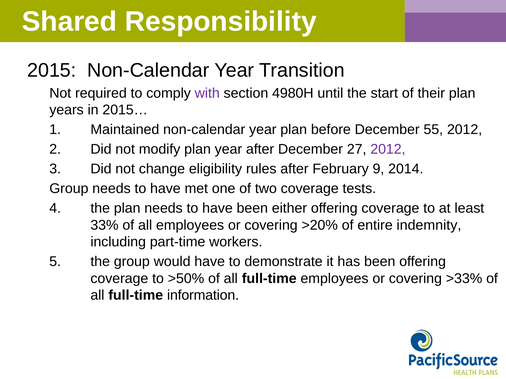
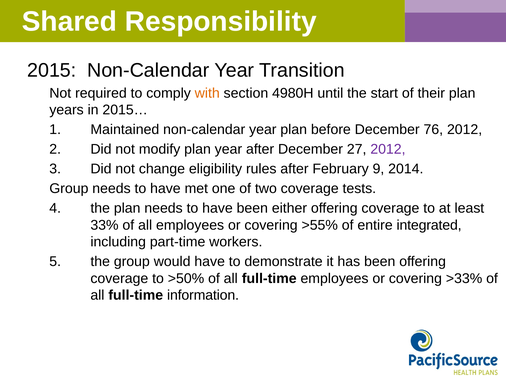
with colour: purple -> orange (207, 93)
55: 55 -> 76 (433, 130)
>20%: >20% -> >55% (320, 225)
indemnity: indemnity -> integrated (429, 225)
